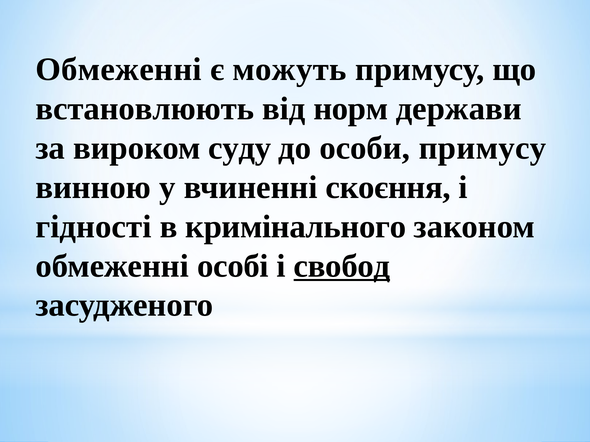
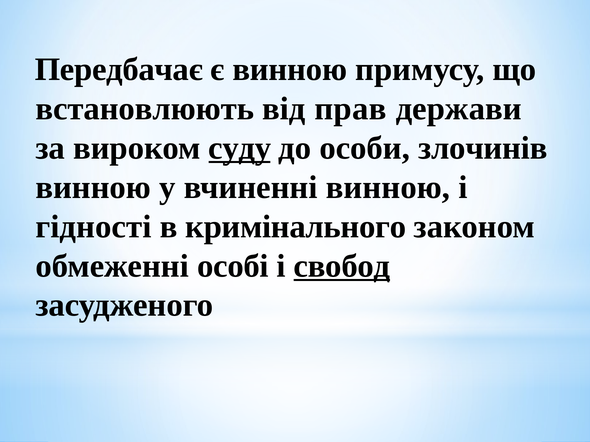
Обмеженні: Обмеженні -> Передбачає (119, 70)
є можуть: можуть -> винною (290, 70)
норм: норм -> прав (350, 109)
суду underline: none -> present (240, 148)
особи примусу: примусу -> злочинів (483, 148)
вчиненні скоєння: скоєння -> винною (388, 188)
